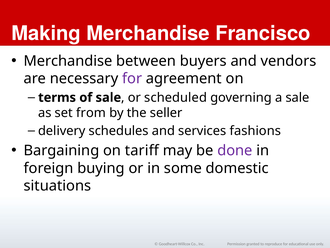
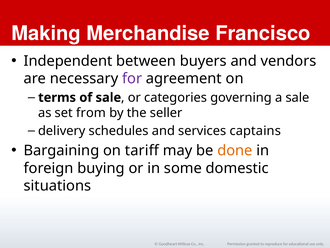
Merchandise: Merchandise -> Independent (68, 61)
scheduled: scheduled -> categories (176, 97)
fashions: fashions -> captains (255, 131)
done colour: purple -> orange (235, 150)
